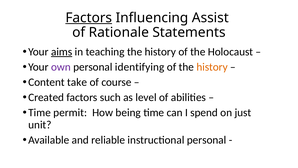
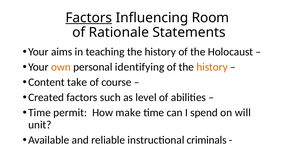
Assist: Assist -> Room (210, 18)
aims underline: present -> none (62, 52)
own colour: purple -> orange (61, 67)
being: being -> make (128, 112)
just: just -> will (243, 112)
instructional personal: personal -> criminals (207, 140)
